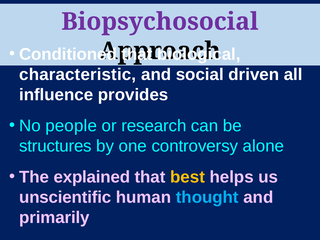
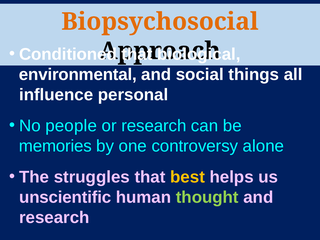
Biopsychosocial colour: purple -> orange (160, 22)
characteristic: characteristic -> environmental (78, 75)
driven: driven -> things (254, 75)
provides: provides -> personal (133, 95)
structures: structures -> memories (55, 146)
explained: explained -> struggles (92, 177)
thought colour: light blue -> light green (207, 197)
primarily: primarily -> research (54, 218)
